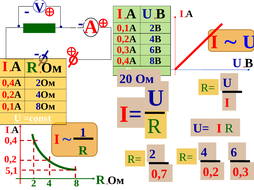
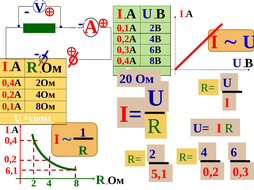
5,1: 5,1 -> 6,1 (12, 171)
0,7: 0,7 -> 5,1 (159, 174)
